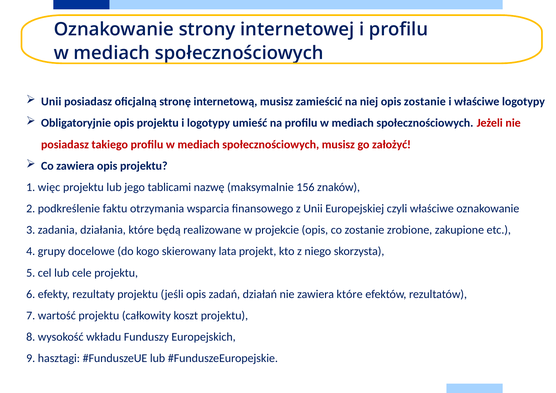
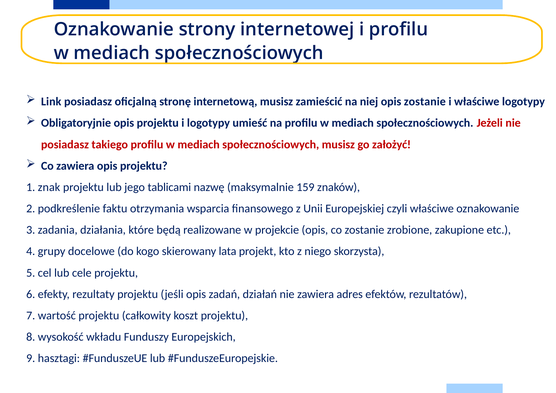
Unii: Unii -> Link (51, 102)
więc: więc -> znak (49, 187)
156: 156 -> 159 (305, 187)
zawiera które: które -> adres (350, 294)
